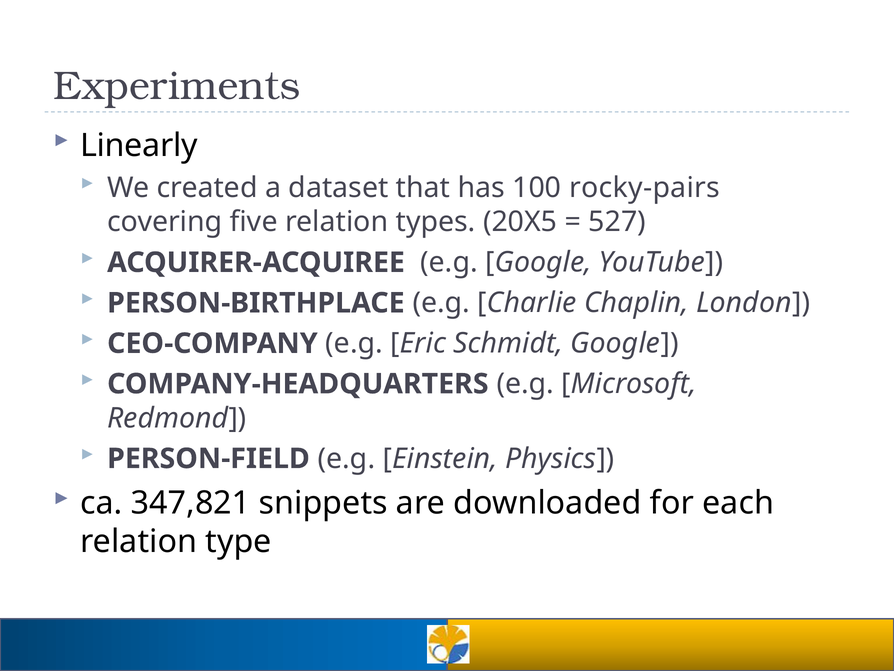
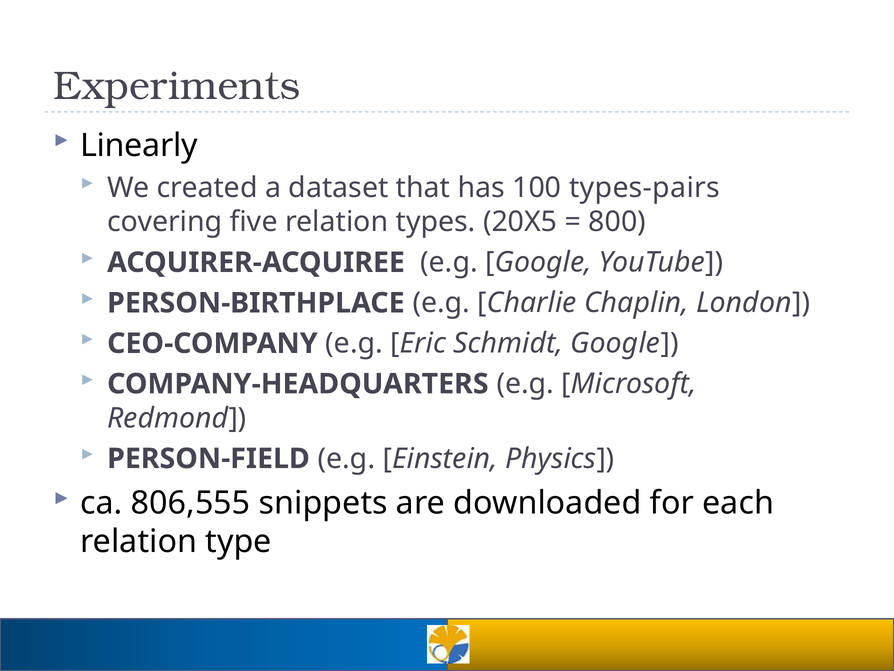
rocky-pairs: rocky-pairs -> types-pairs (645, 188)
527: 527 -> 800 (617, 222)
347,821: 347,821 -> 806,555 (191, 503)
